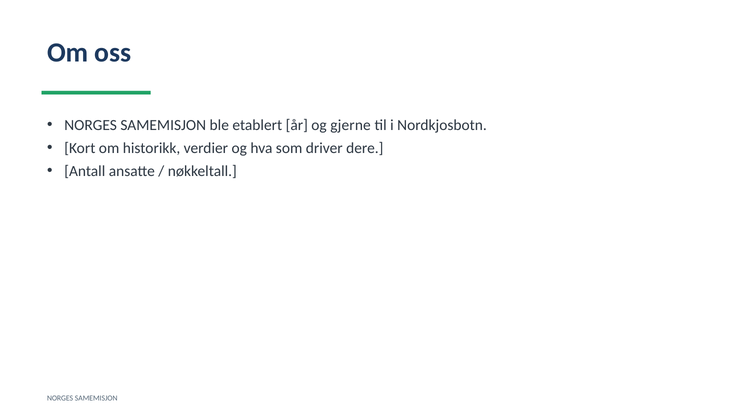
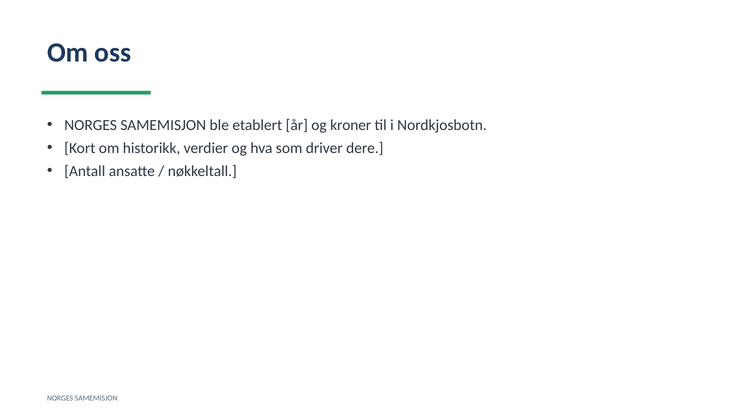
gjerne: gjerne -> kroner (351, 125)
